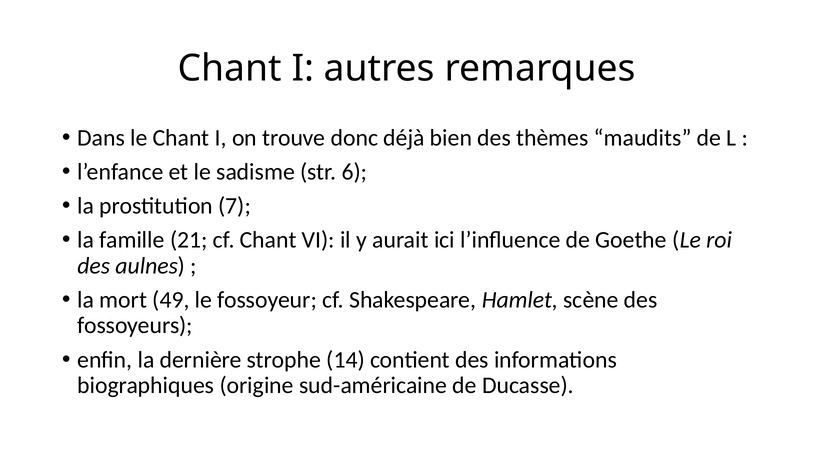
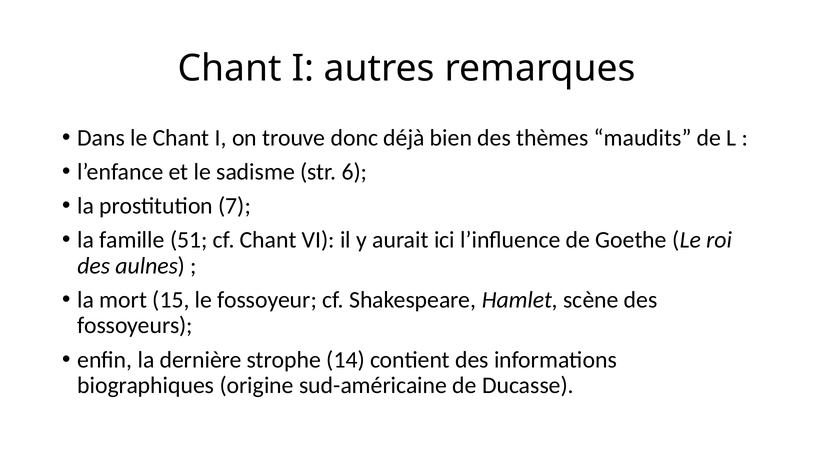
21: 21 -> 51 (189, 240)
49: 49 -> 15 (171, 300)
